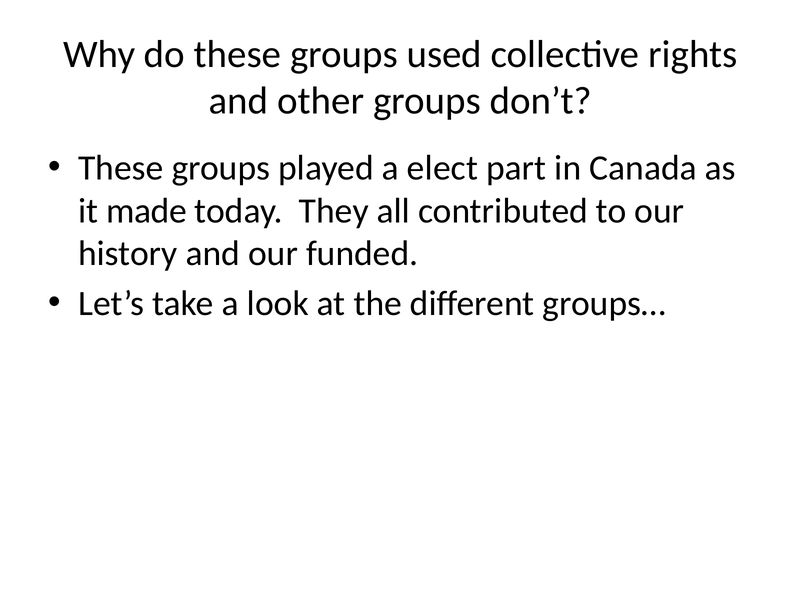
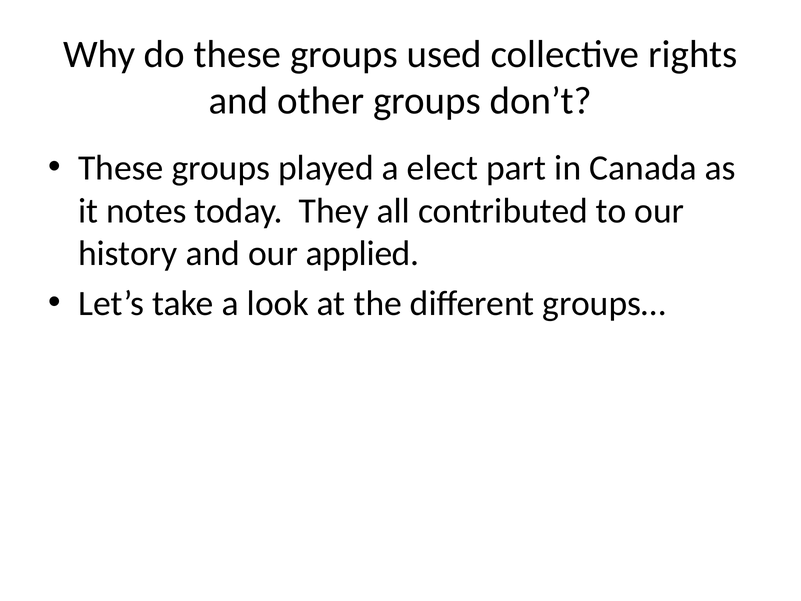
made: made -> notes (146, 211)
funded: funded -> applied (362, 253)
